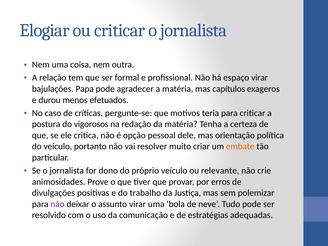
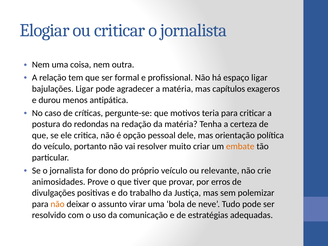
espaço virar: virar -> ligar (259, 78)
bajulações Papa: Papa -> Ligar (85, 89)
efetuados: efetuados -> antipática (109, 100)
vigorosos: vigorosos -> redondas (91, 124)
não colour: purple -> orange (58, 204)
